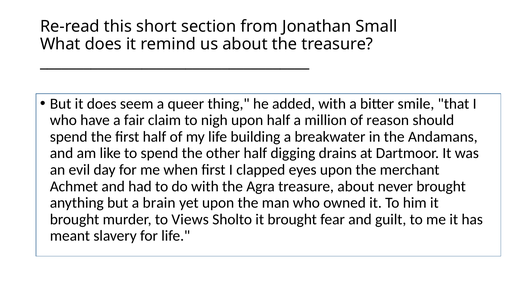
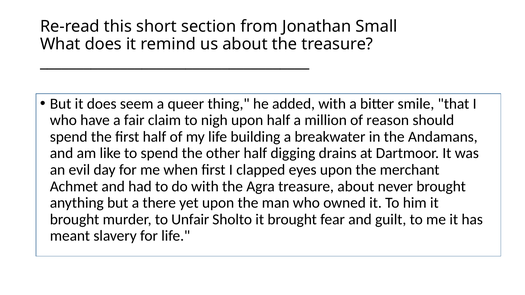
brain: brain -> there (159, 203)
Views: Views -> Unfair (190, 220)
